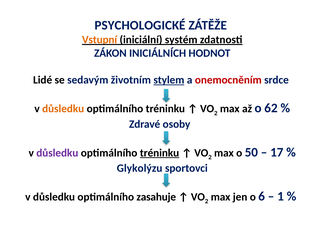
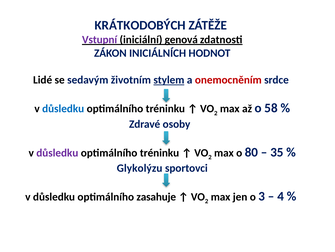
PSYCHOLOGICKÉ: PSYCHOLOGICKÉ -> KRÁTKODOBÝCH (140, 25)
Vstupní colour: orange -> purple (100, 40)
systém: systém -> genová (181, 40)
důsledku colour: orange -> blue (63, 108)
62: 62 -> 58 (271, 108)
tréninku underline: present -> none (160, 152)
50: 50 -> 80 (251, 152)
17: 17 -> 35 (277, 152)
6: 6 -> 3 (262, 196)
1: 1 -> 4 (281, 196)
